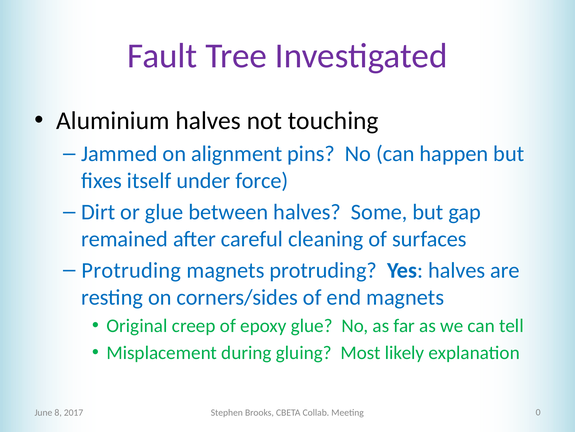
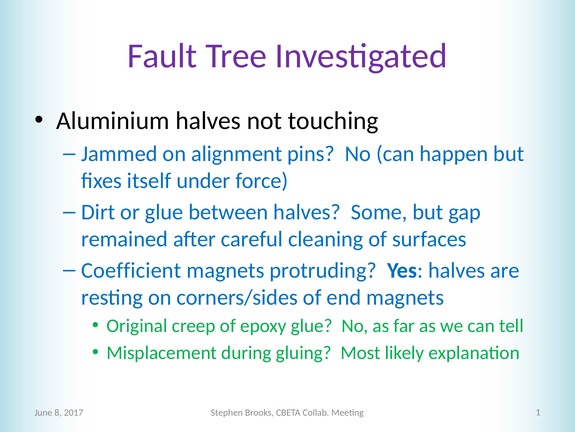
Protruding: Protruding -> Coefficient (131, 270)
0: 0 -> 1 (538, 412)
